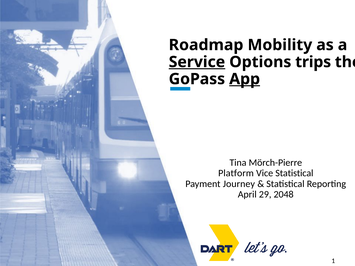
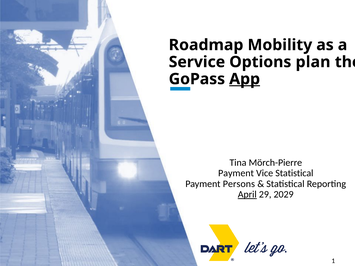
Service underline: present -> none (197, 62)
trips: trips -> plan (313, 62)
Platform: Platform -> Payment (236, 173)
Journey: Journey -> Persons (239, 184)
April underline: none -> present (247, 195)
2048: 2048 -> 2029 (284, 195)
